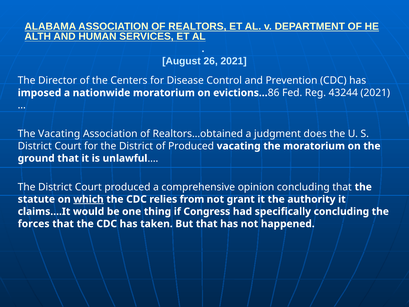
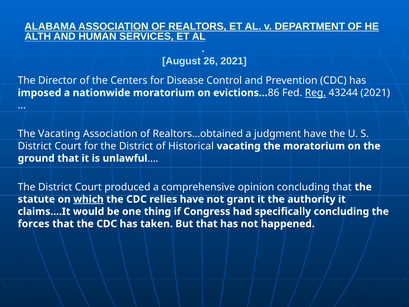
Reg underline: none -> present (315, 93)
judgment does: does -> have (315, 134)
of Produced: Produced -> Historical (191, 146)
relies from: from -> have (192, 199)
